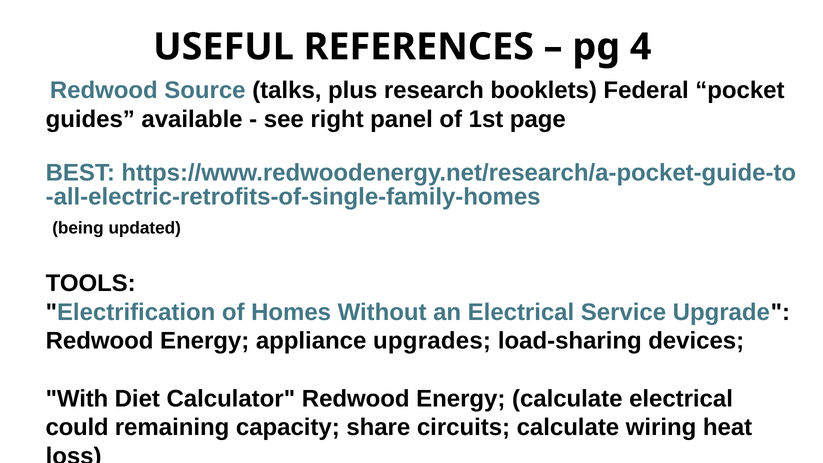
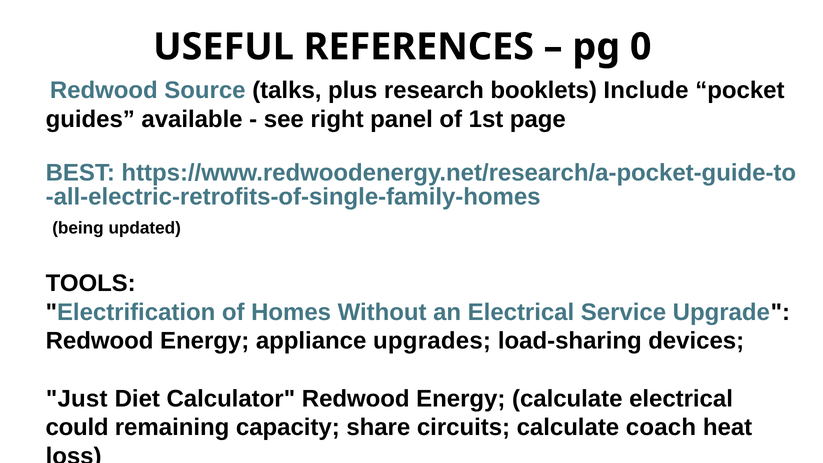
4: 4 -> 0 (641, 47)
Federal: Federal -> Include (646, 91)
With: With -> Just (77, 399)
wiring: wiring -> coach (661, 427)
